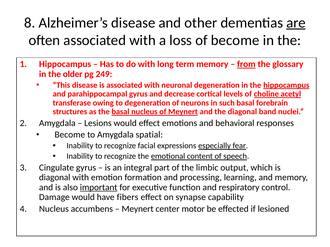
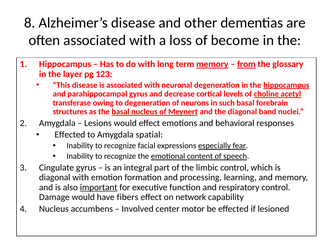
are underline: present -> none (296, 23)
memory underline: none -> present (212, 64)
older: older -> layer (73, 74)
249: 249 -> 123 (104, 74)
Become: Become -> Effected (70, 135)
limbic output: output -> control (235, 168)
synapse: synapse -> network (191, 198)
Meynert: Meynert -> Involved (138, 209)
